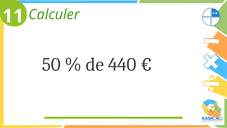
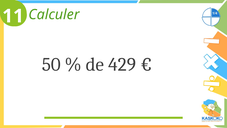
440: 440 -> 429 (122, 64)
